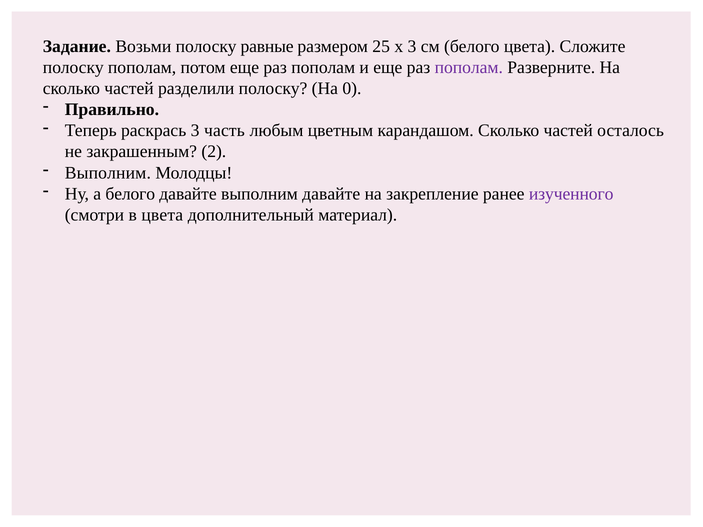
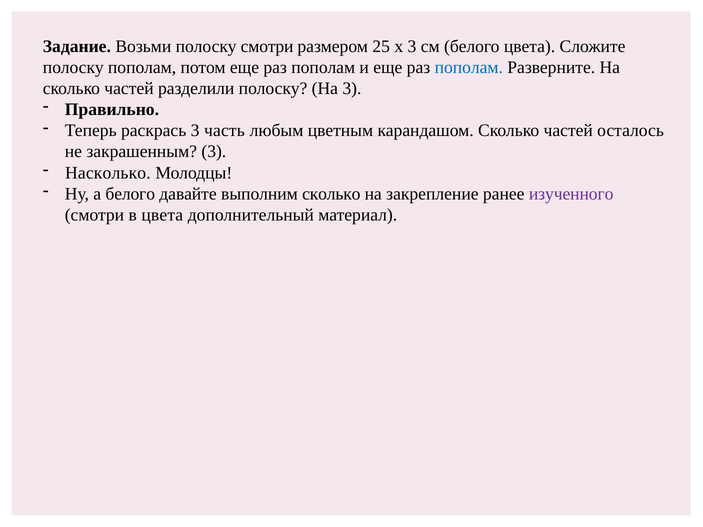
полоску равные: равные -> смотри (267, 46)
пополам colour: purple -> blue (469, 67)
На 0: 0 -> 3 (352, 88)
закрашенным 2: 2 -> 3 (214, 152)
Выполним: Выполним -> Насколько (108, 173)
выполним давайте: давайте -> сколько (331, 194)
